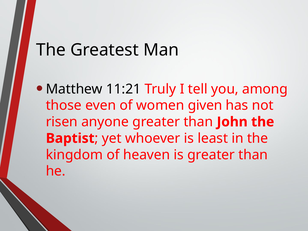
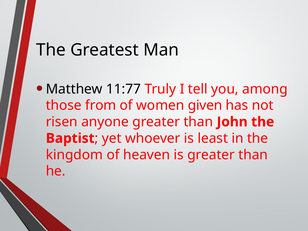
11:21: 11:21 -> 11:77 (123, 89)
even: even -> from (101, 105)
